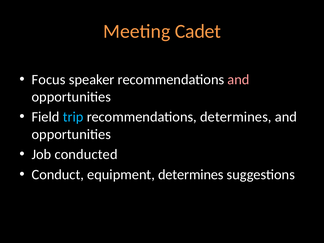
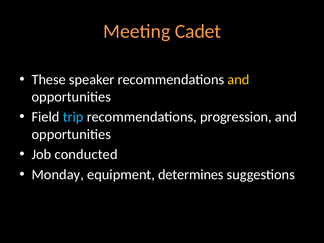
Focus: Focus -> These (49, 80)
and colour: pink -> yellow (238, 80)
recommendations determines: determines -> progression (236, 117)
Conduct: Conduct -> Monday (58, 175)
